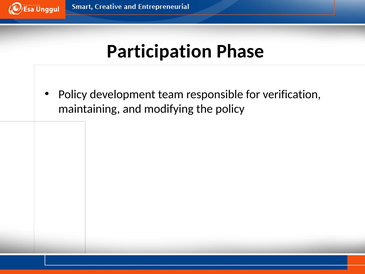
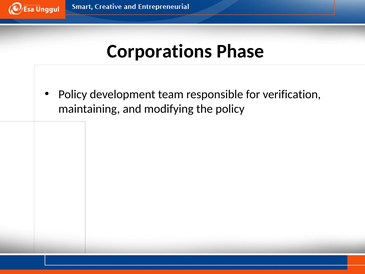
Participation: Participation -> Corporations (159, 51)
